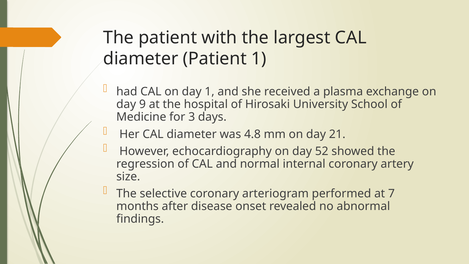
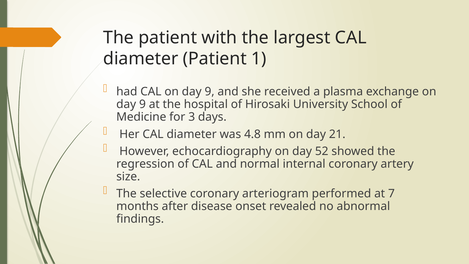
CAL on day 1: 1 -> 9 (210, 92)
